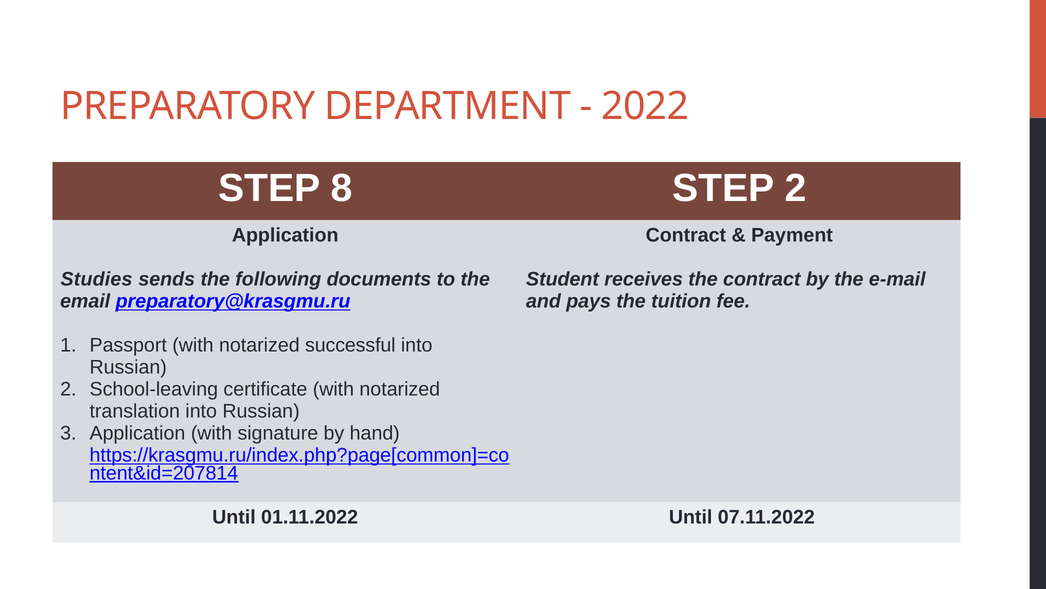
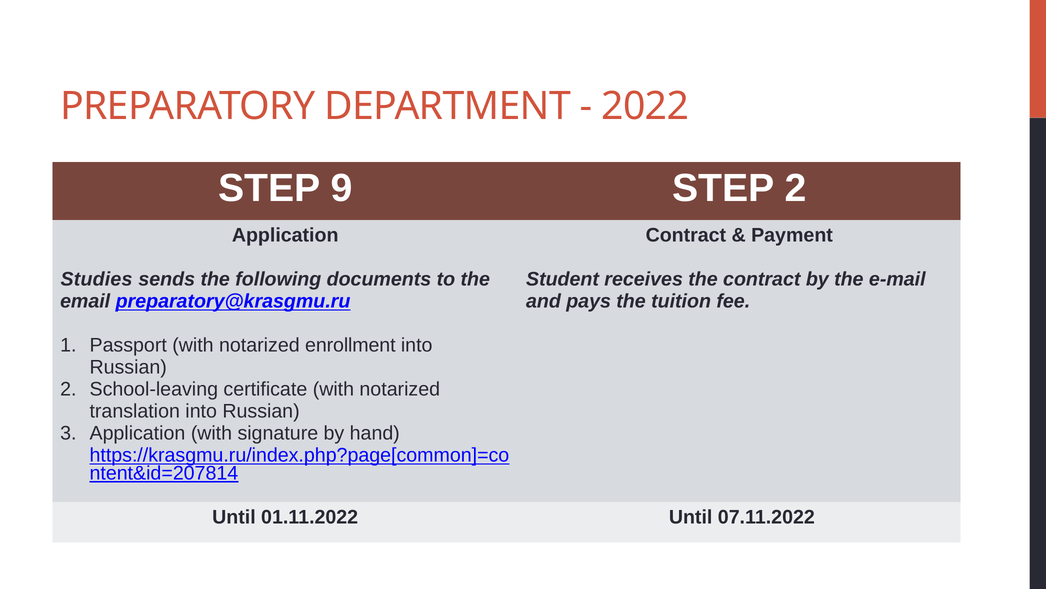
8: 8 -> 9 (341, 188)
successful: successful -> enrollment (350, 345)
